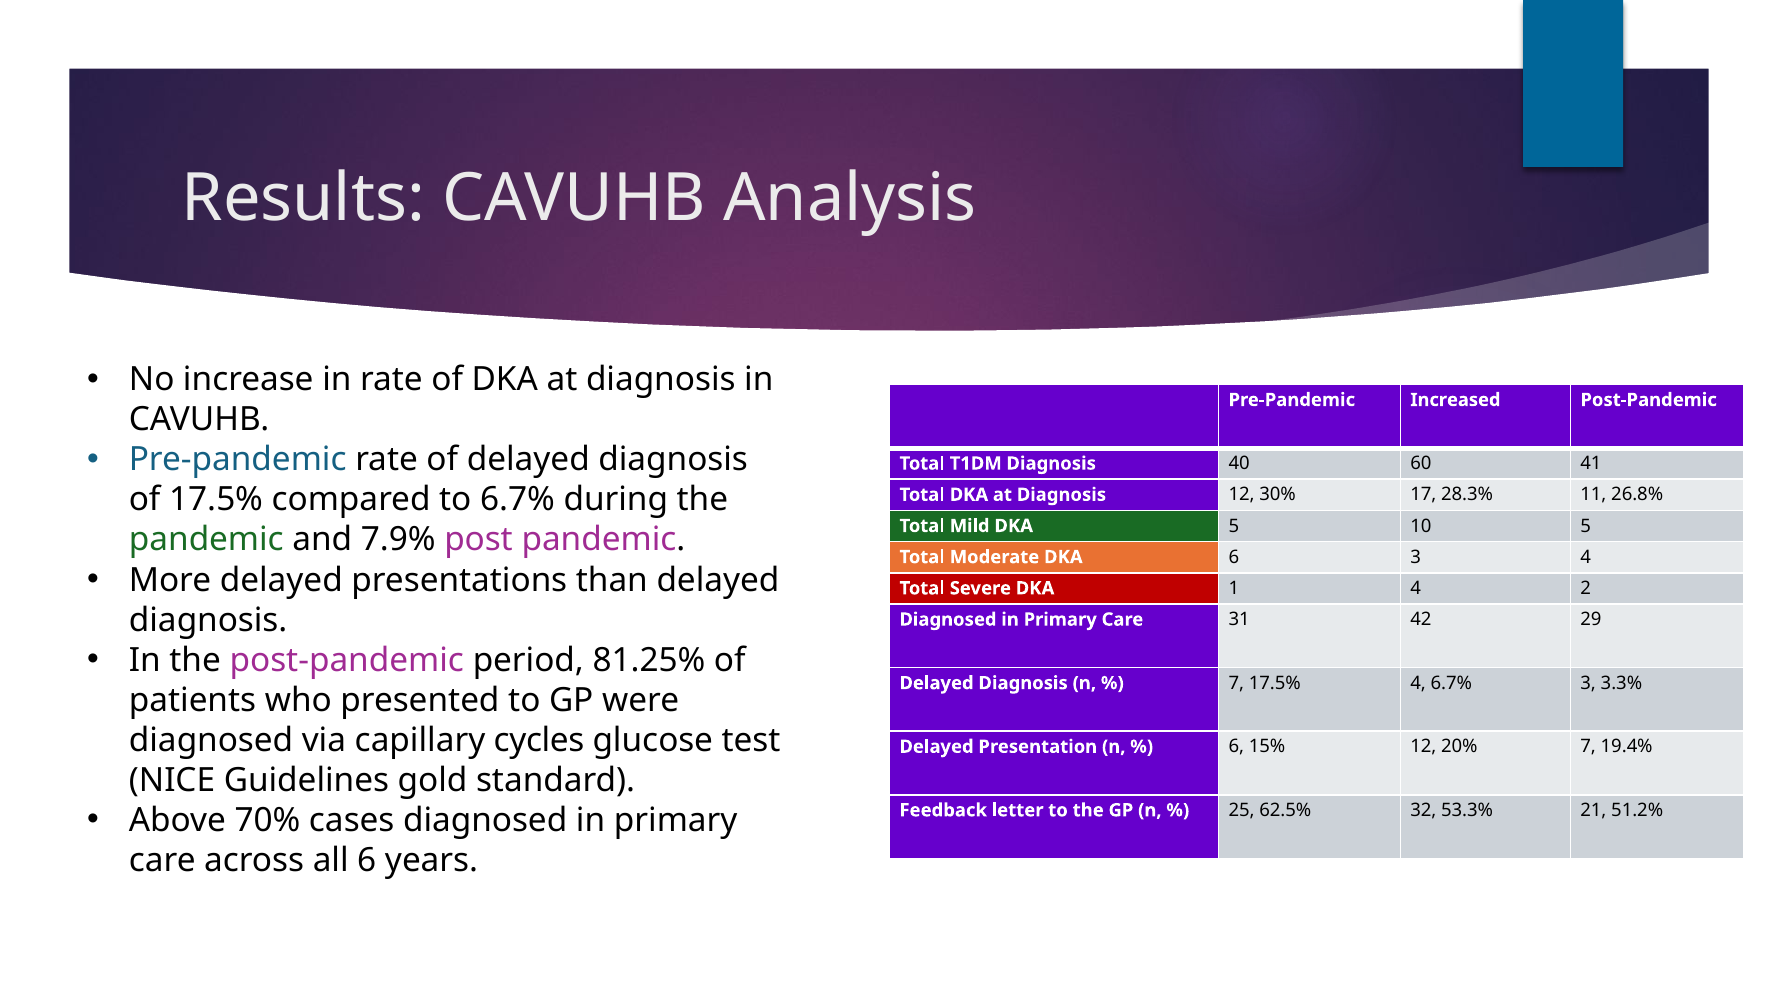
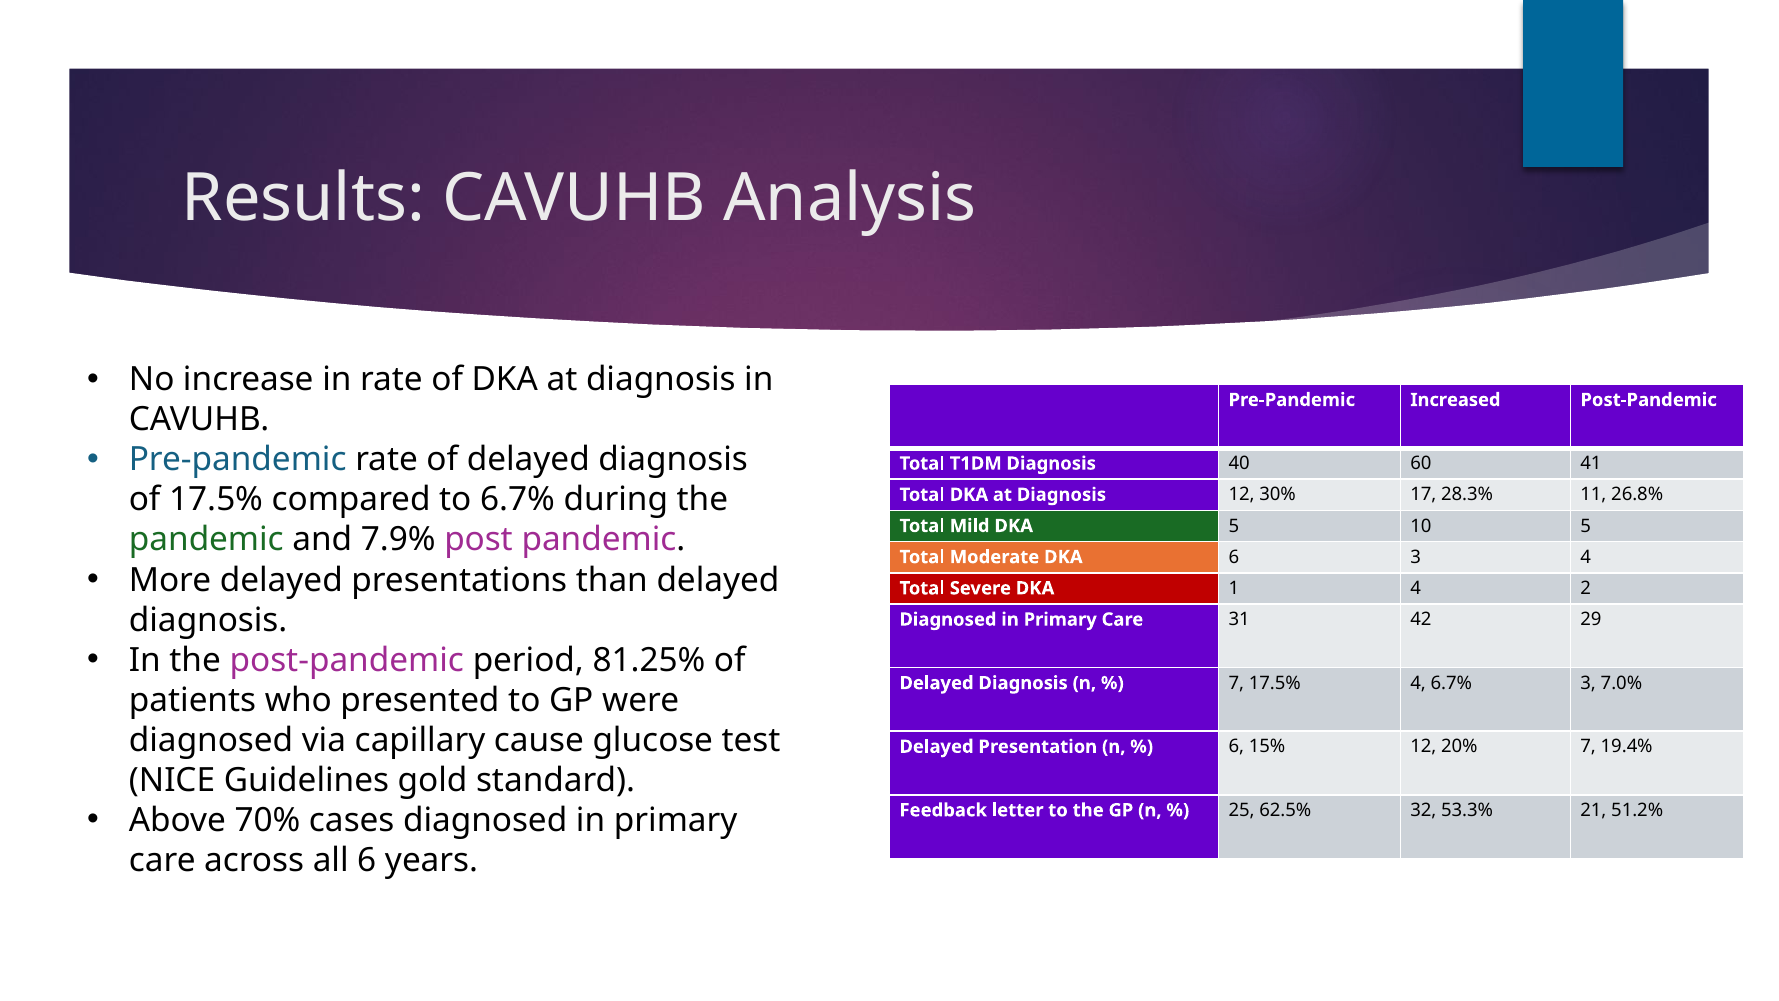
3.3%: 3.3% -> 7.0% (1621, 683)
cycles: cycles -> cause (539, 740)
